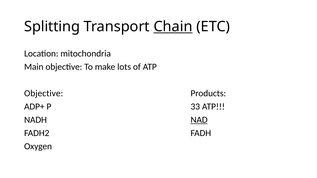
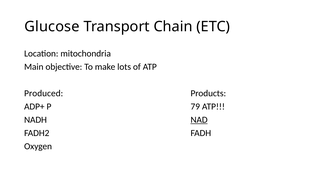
Splitting: Splitting -> Glucose (52, 27)
Chain underline: present -> none (173, 27)
Objective: Objective -> Produced (44, 93)
33: 33 -> 79 (195, 107)
